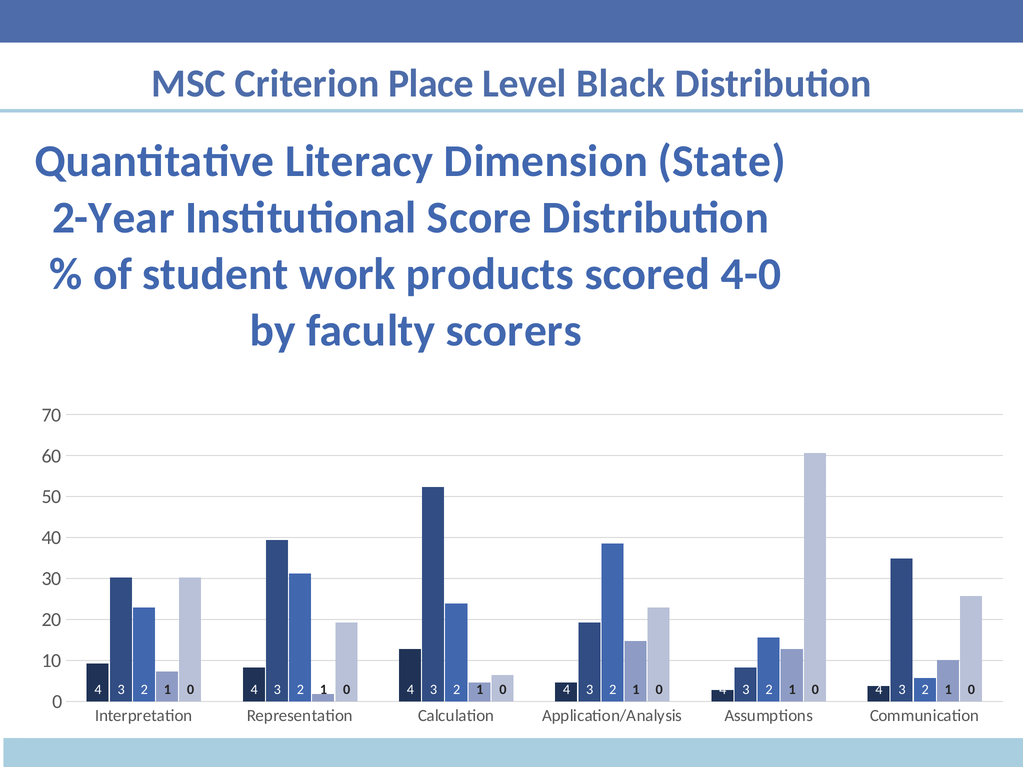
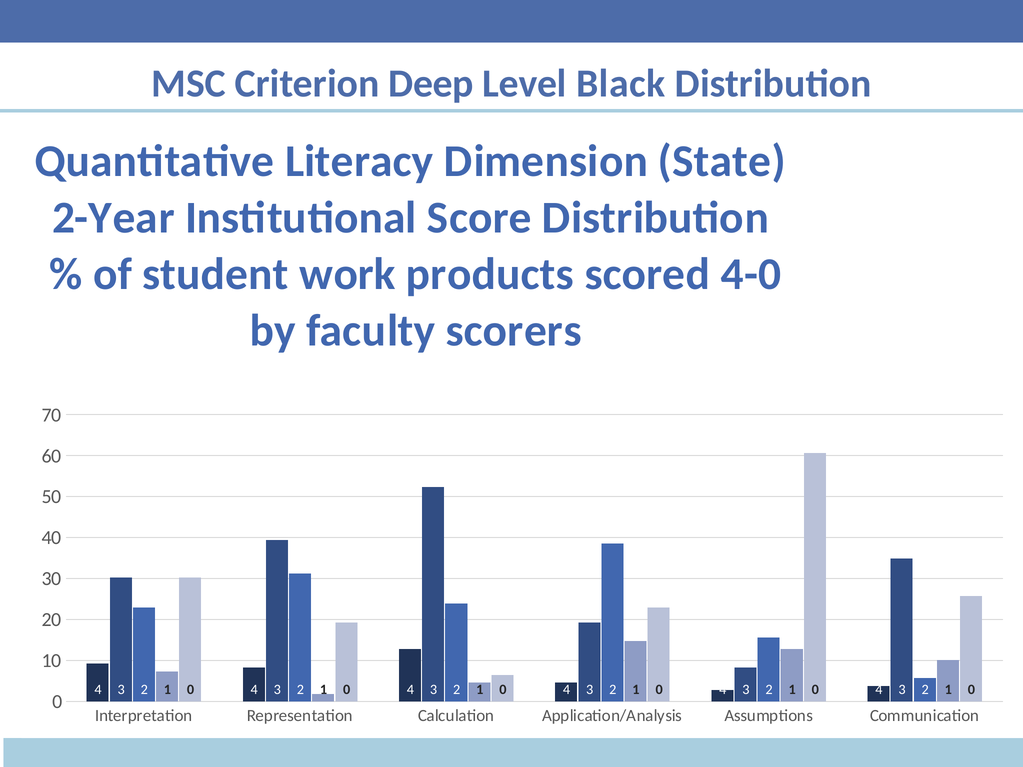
Place: Place -> Deep (431, 84)
